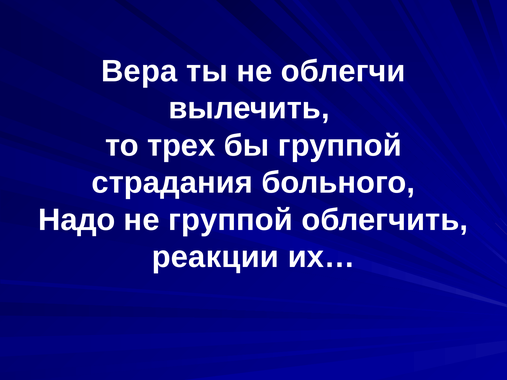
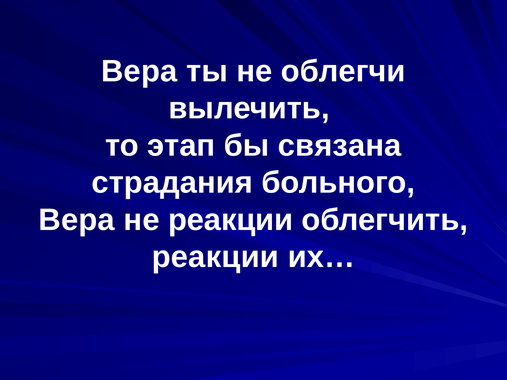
трех: трех -> этап (181, 146)
бы группой: группой -> связана (340, 146)
Надо: Надо -> Вера (77, 220)
не группой: группой -> реакции (231, 220)
